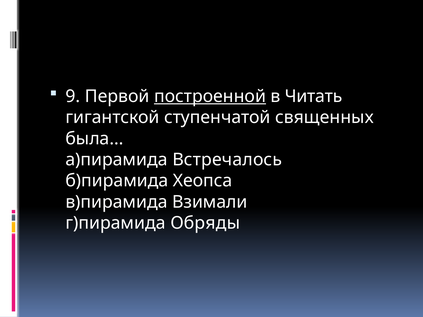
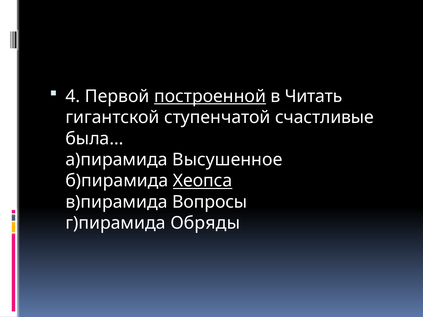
9: 9 -> 4 (73, 96)
священных: священных -> счастливые (324, 118)
Встречалось: Встречалось -> Высушенное (227, 160)
Хеопса underline: none -> present (203, 181)
Взимали: Взимали -> Вопросы (210, 202)
